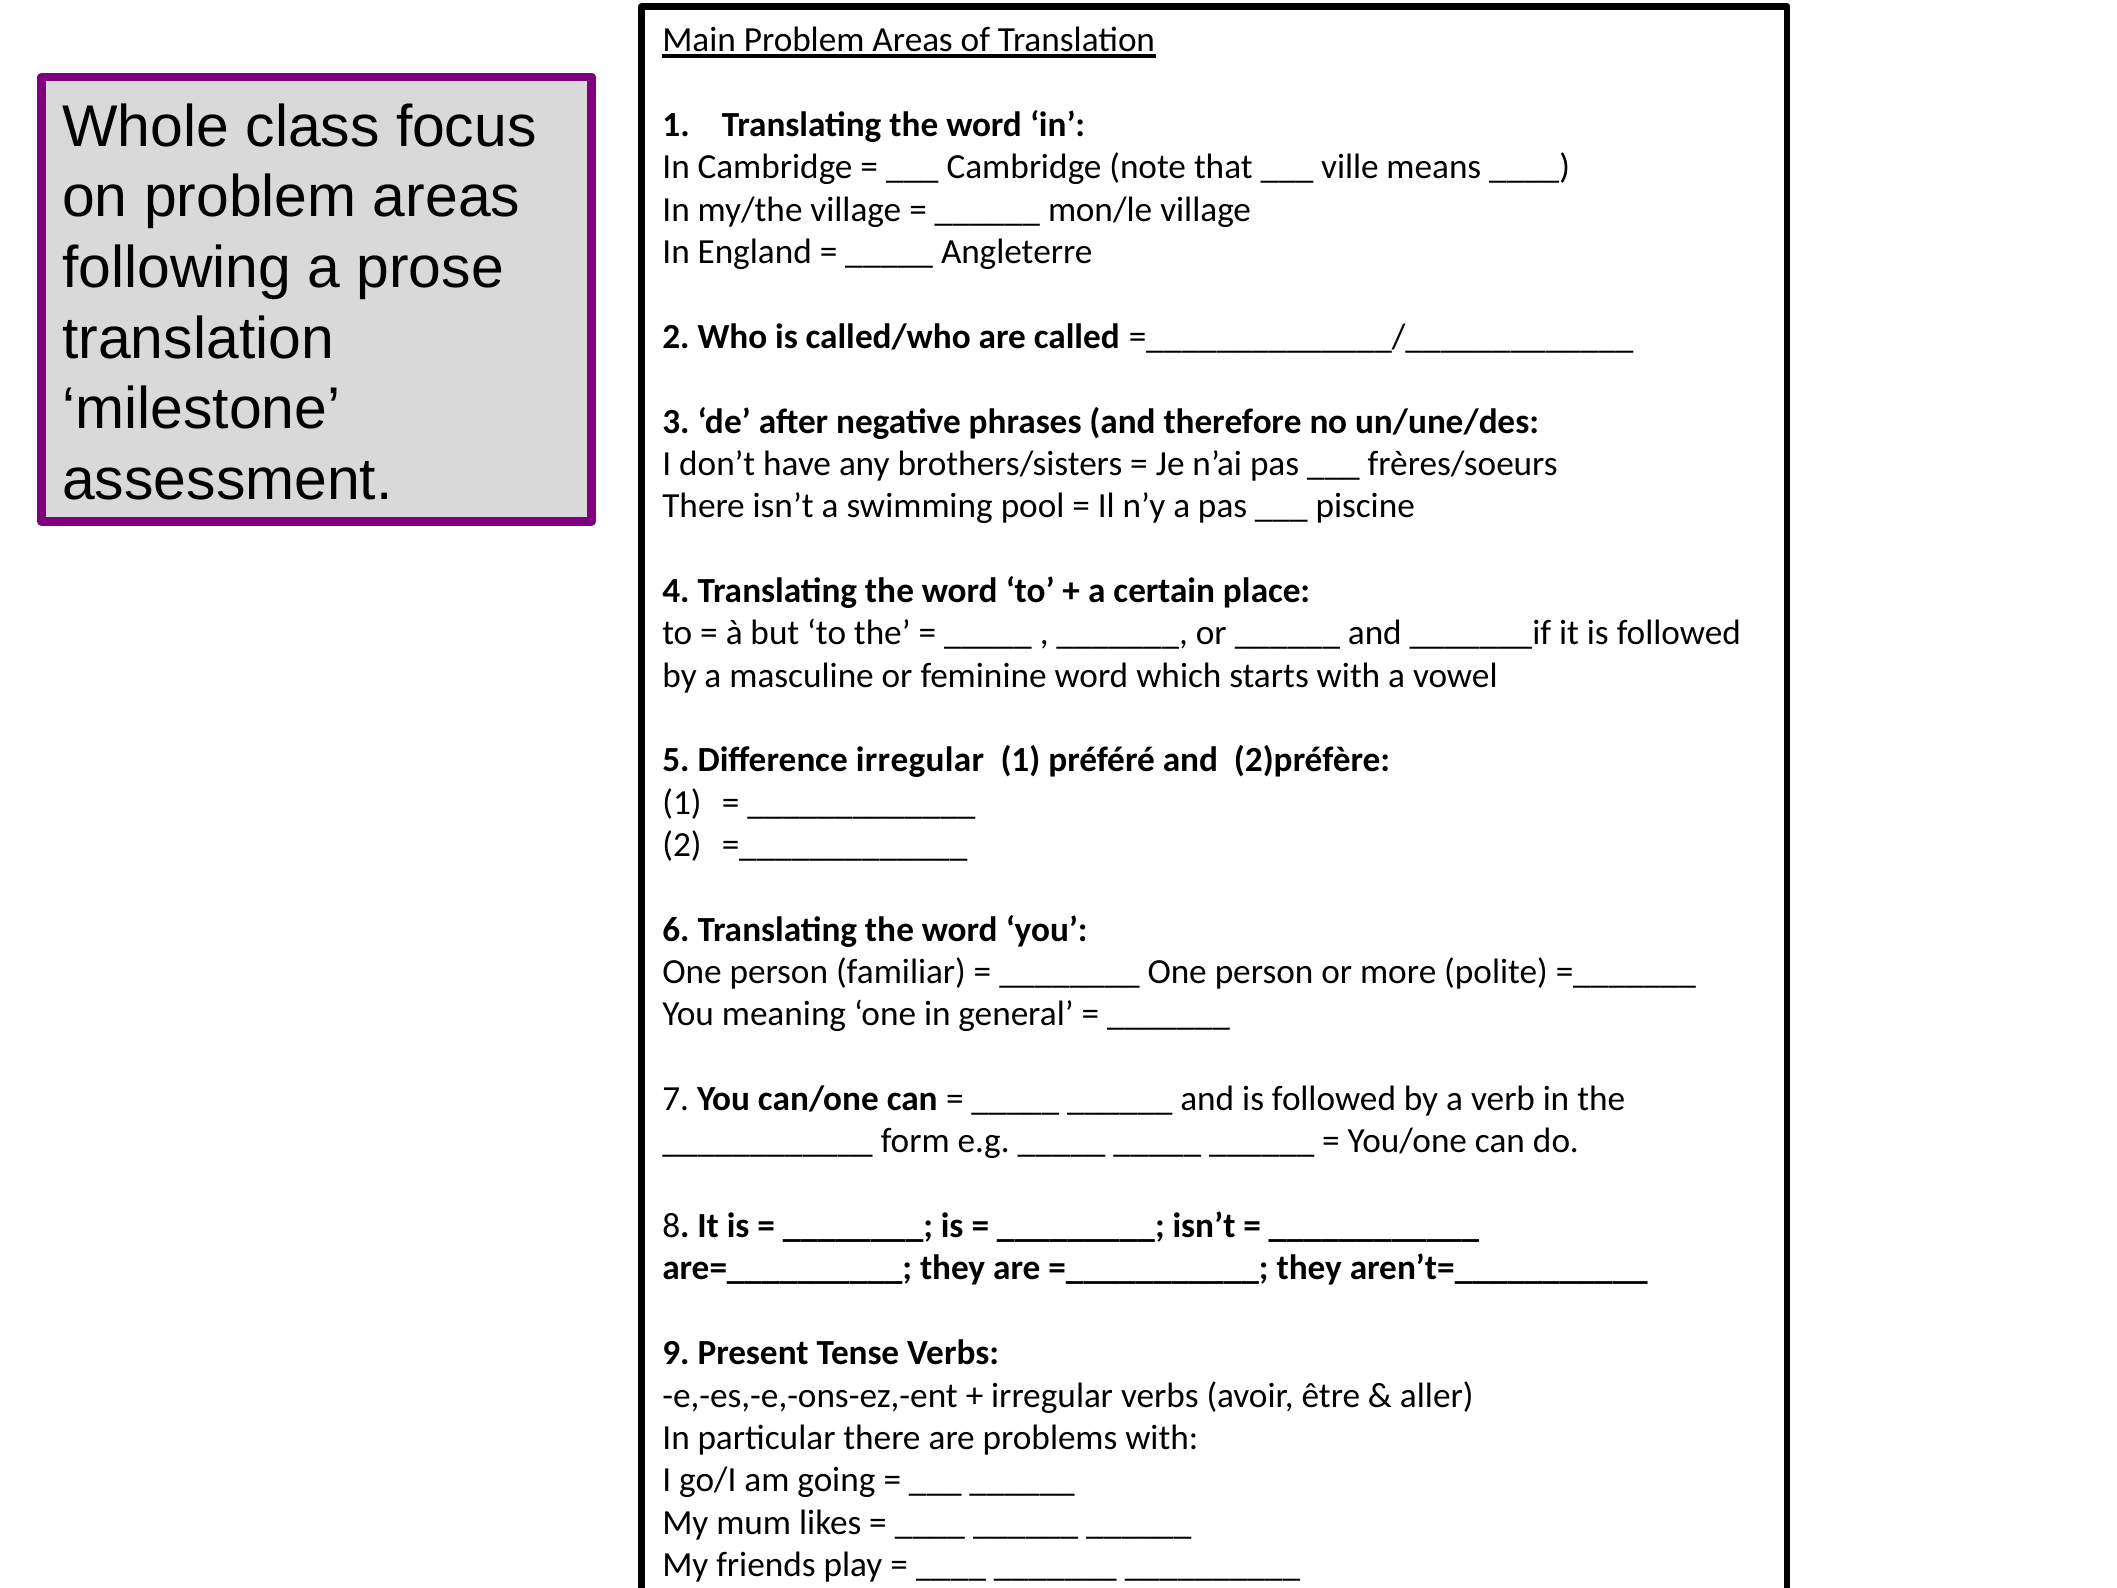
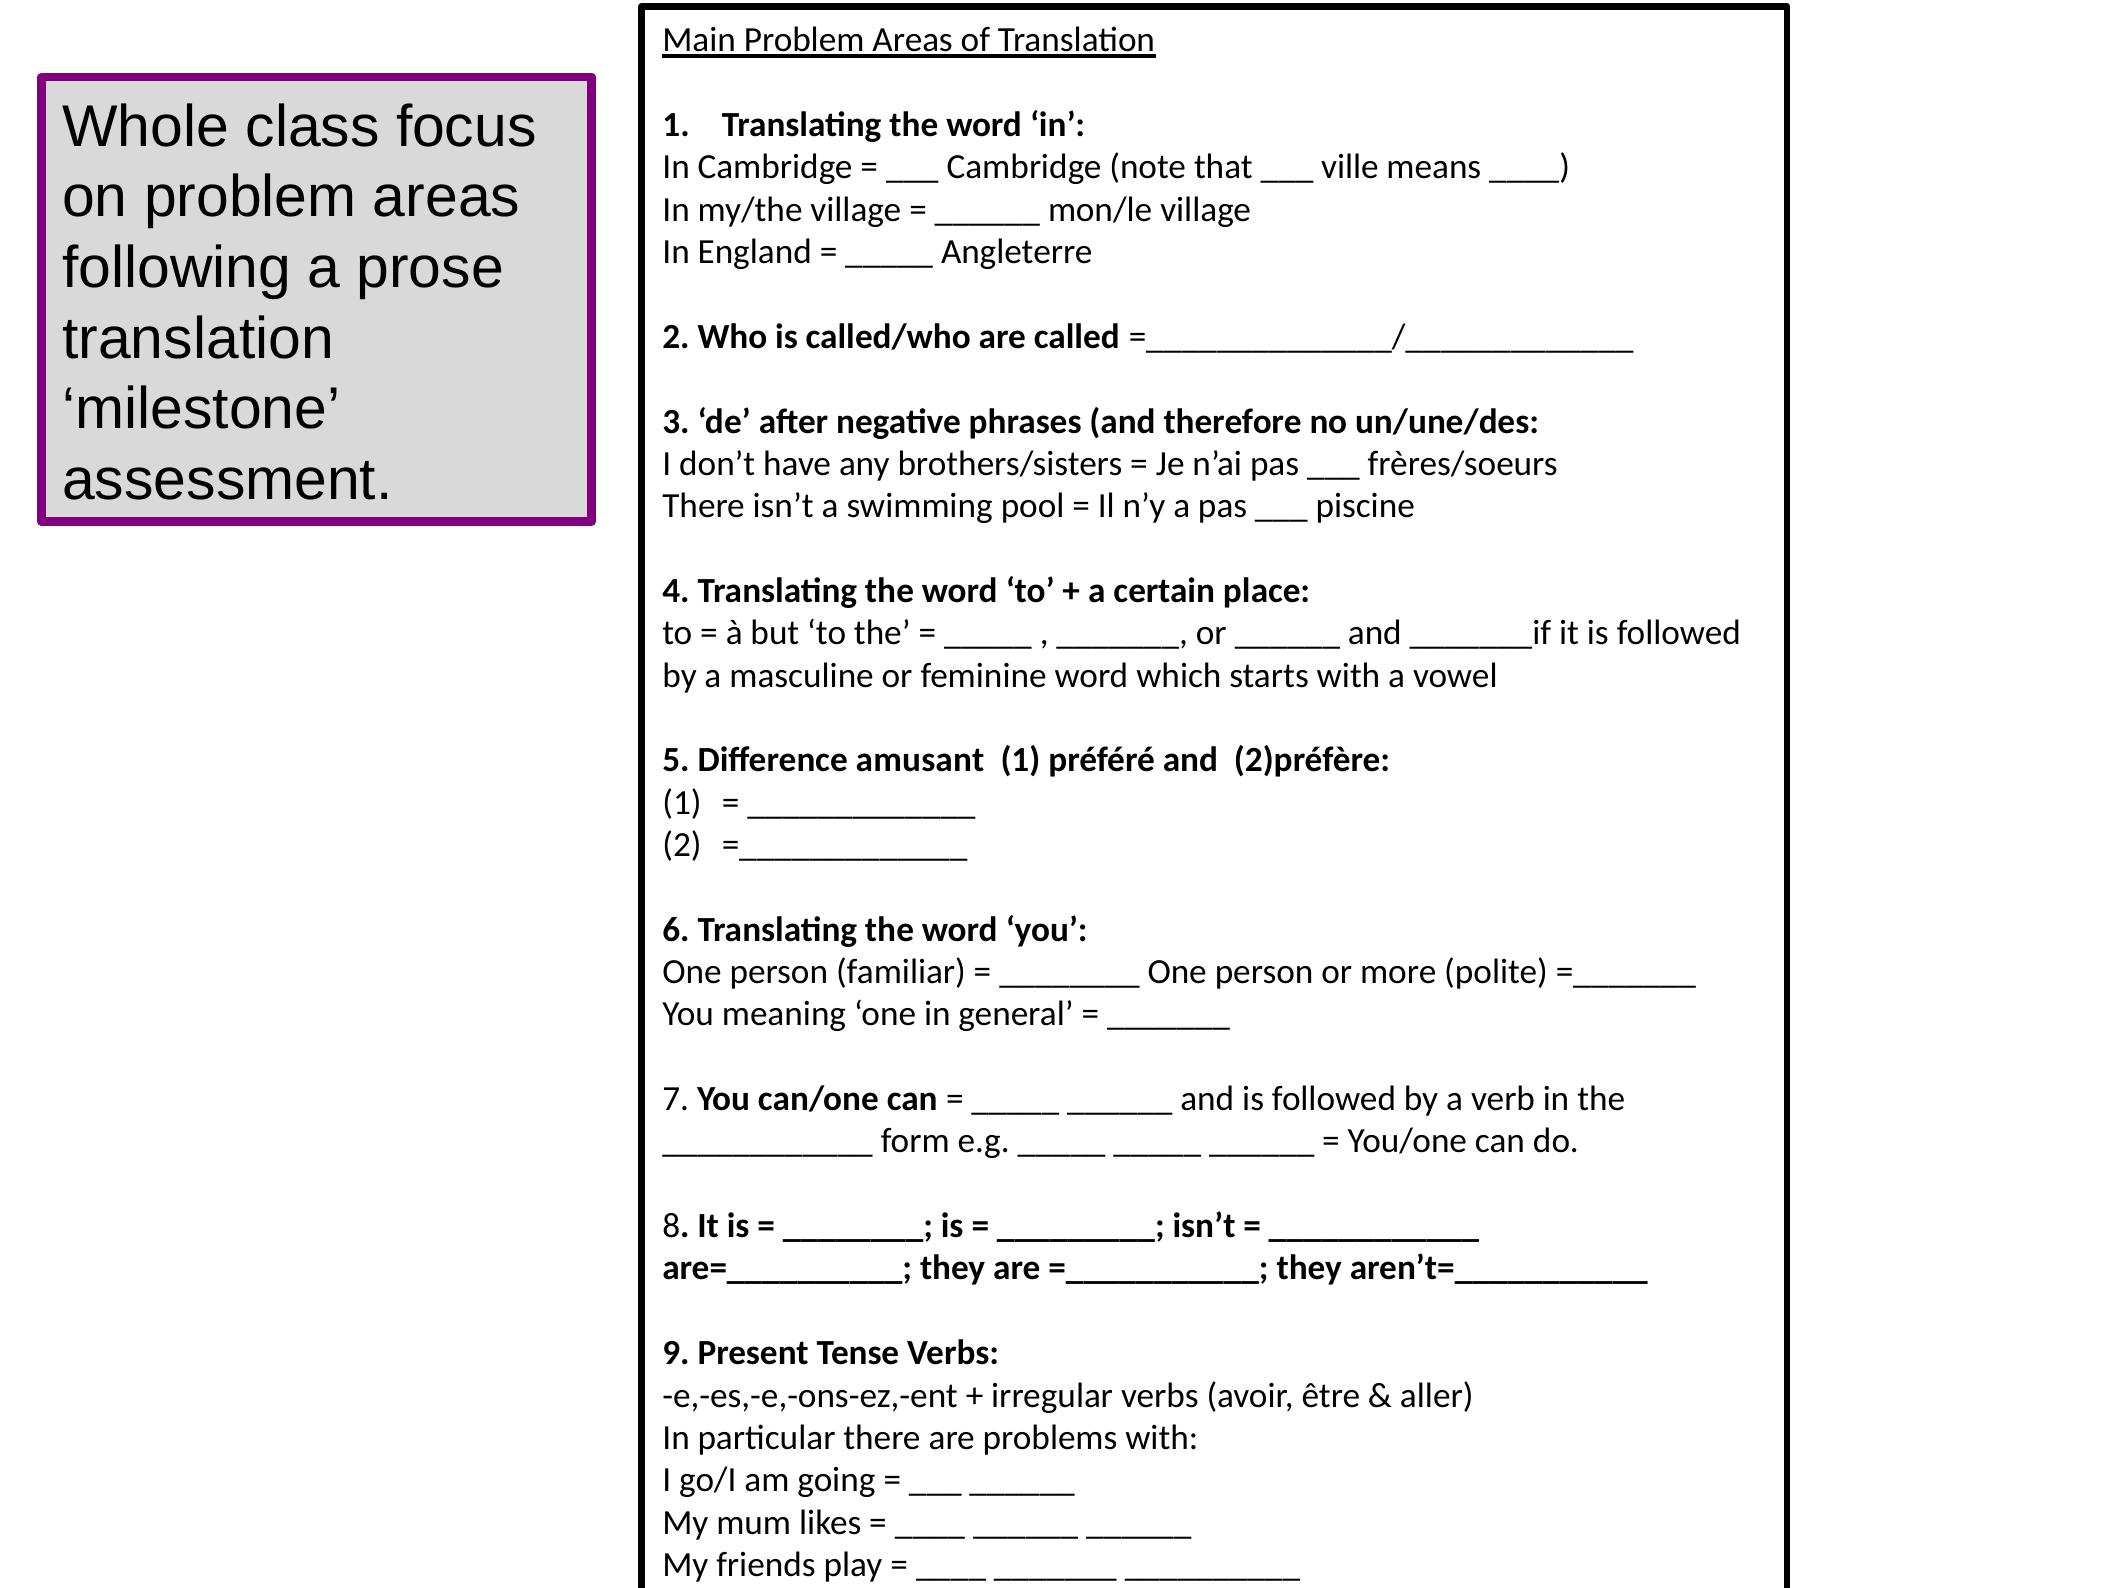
Difference irregular: irregular -> amusant (920, 760)
